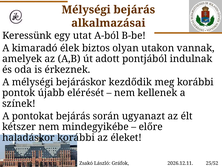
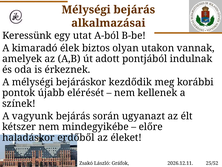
pontokat: pontokat -> vagyunk (33, 116)
haladáskor korábbi: korábbi -> erdőből (76, 137)
